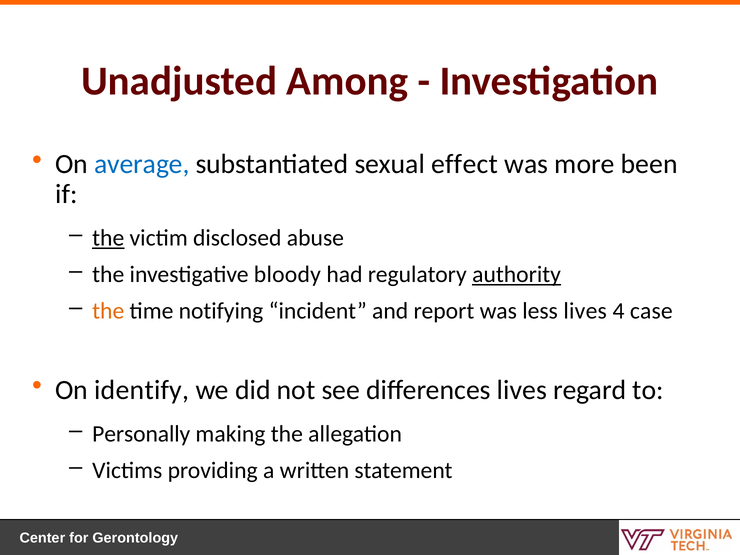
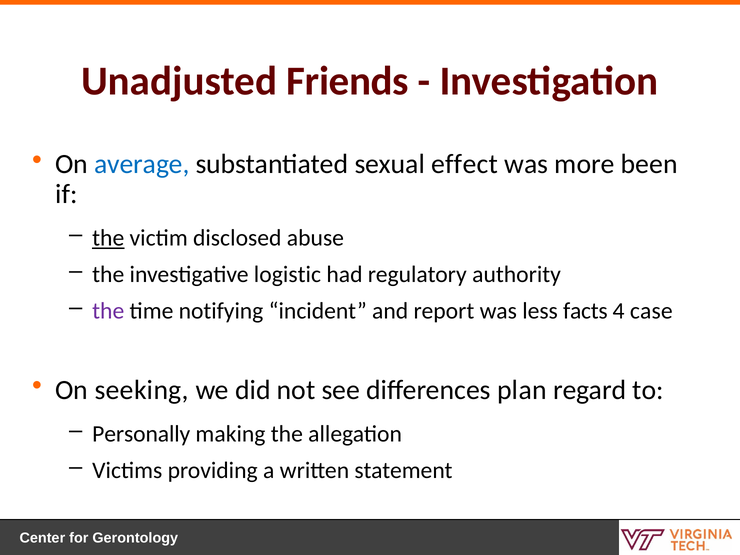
Among: Among -> Friends (348, 81)
bloody: bloody -> logistic (287, 275)
authority underline: present -> none (517, 275)
the colour: orange -> purple (108, 311)
less lives: lives -> facts (585, 311)
identify: identify -> seeking (142, 390)
differences lives: lives -> plan (522, 390)
